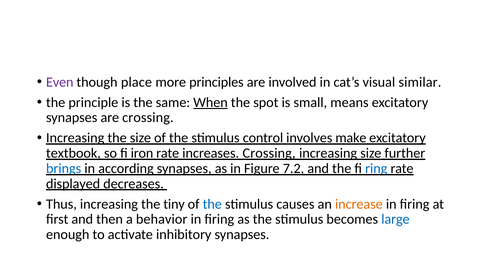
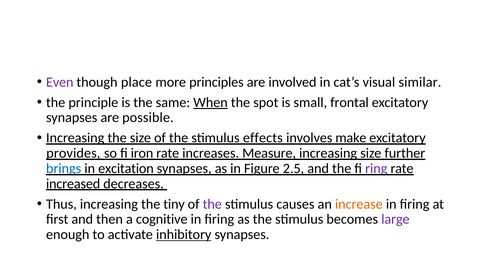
means: means -> frontal (350, 102)
are crossing: crossing -> possible (148, 118)
control: control -> effects (263, 138)
textbook: textbook -> provides (73, 153)
increases Crossing: Crossing -> Measure (269, 153)
according: according -> excitation (126, 168)
7.2: 7.2 -> 2.5 (293, 168)
ring colour: blue -> purple (376, 168)
displayed: displayed -> increased (73, 184)
the colour: blue -> purple (212, 204)
behavior: behavior -> cognitive (162, 219)
large colour: blue -> purple (395, 219)
inhibitory underline: none -> present (184, 234)
